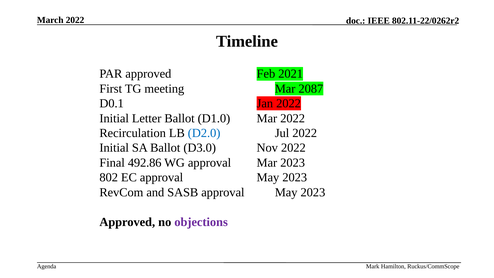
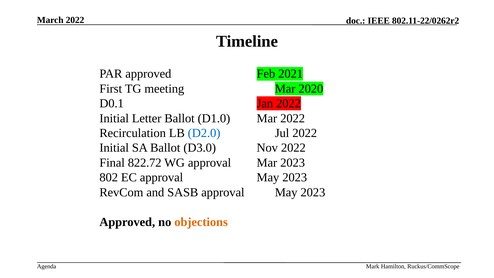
2087: 2087 -> 2020 (311, 89)
492.86: 492.86 -> 822.72 (145, 163)
objections colour: purple -> orange (201, 222)
